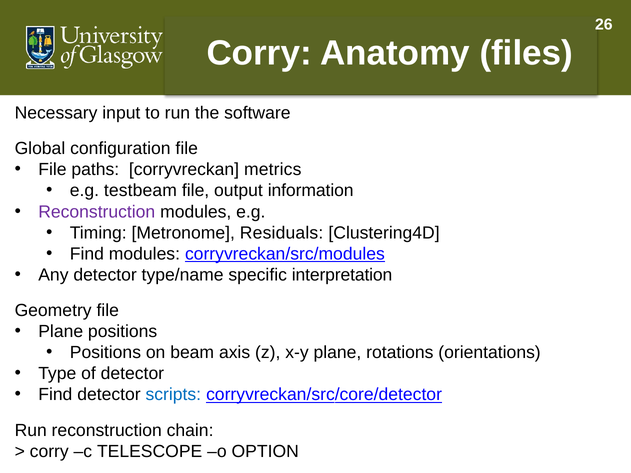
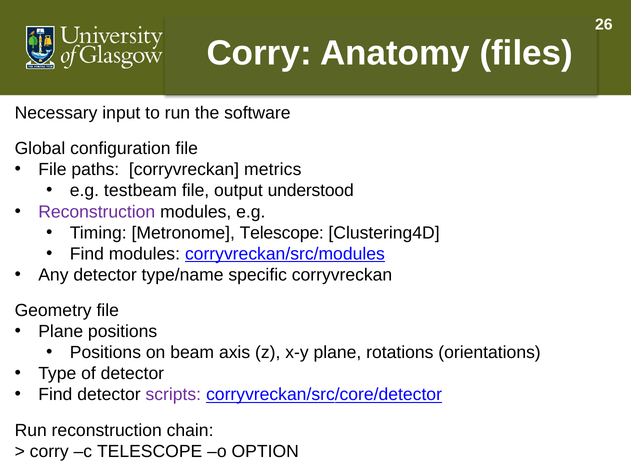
information: information -> understood (311, 191)
Metronome Residuals: Residuals -> Telescope (282, 233)
specific interpretation: interpretation -> corryvreckan (342, 275)
scripts colour: blue -> purple (173, 395)
